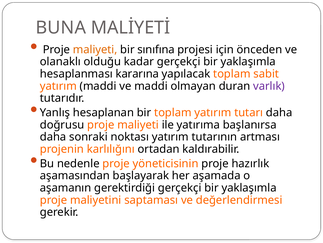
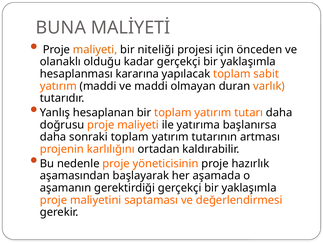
sınıfına: sınıfına -> niteliği (156, 49)
varlık colour: purple -> orange (269, 86)
sonraki noktası: noktası -> toplam (130, 137)
